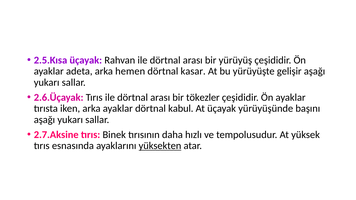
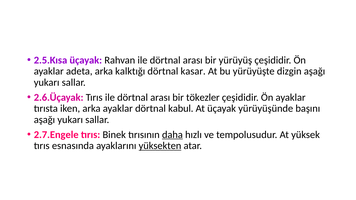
hemen: hemen -> kalktığı (130, 71)
gelişir: gelişir -> dizgin (289, 71)
2.7.Aksine: 2.7.Aksine -> 2.7.Engele (56, 135)
daha underline: none -> present (172, 135)
